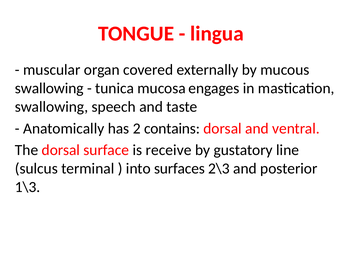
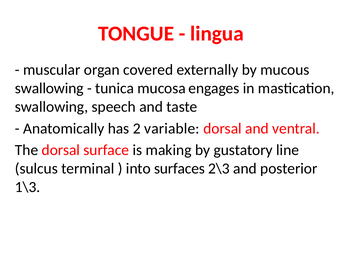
contains: contains -> variable (172, 129)
receive: receive -> making (169, 150)
